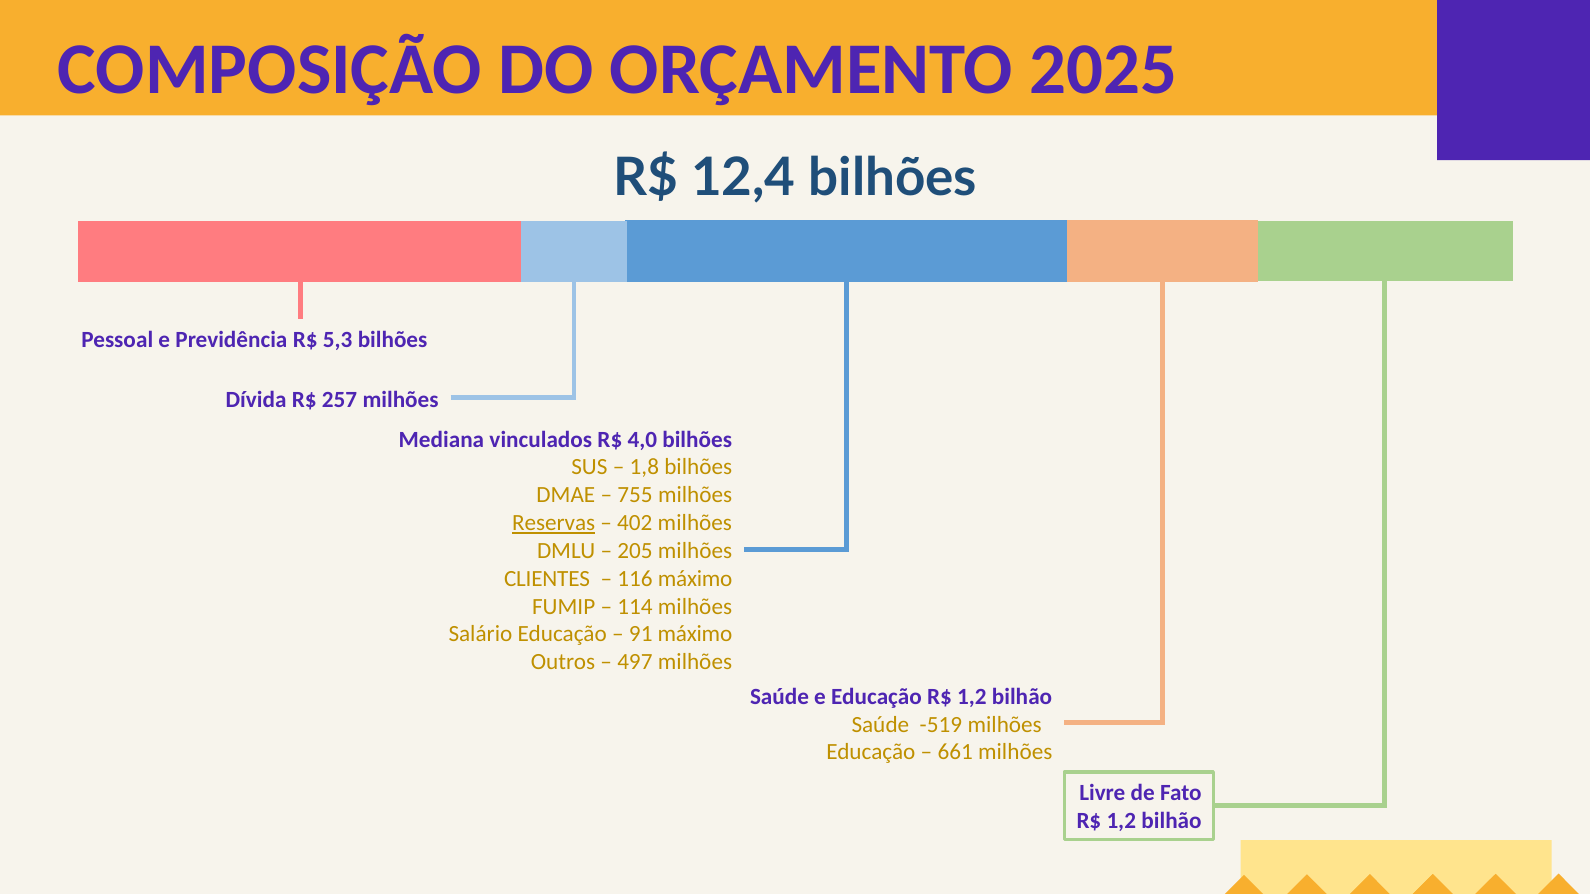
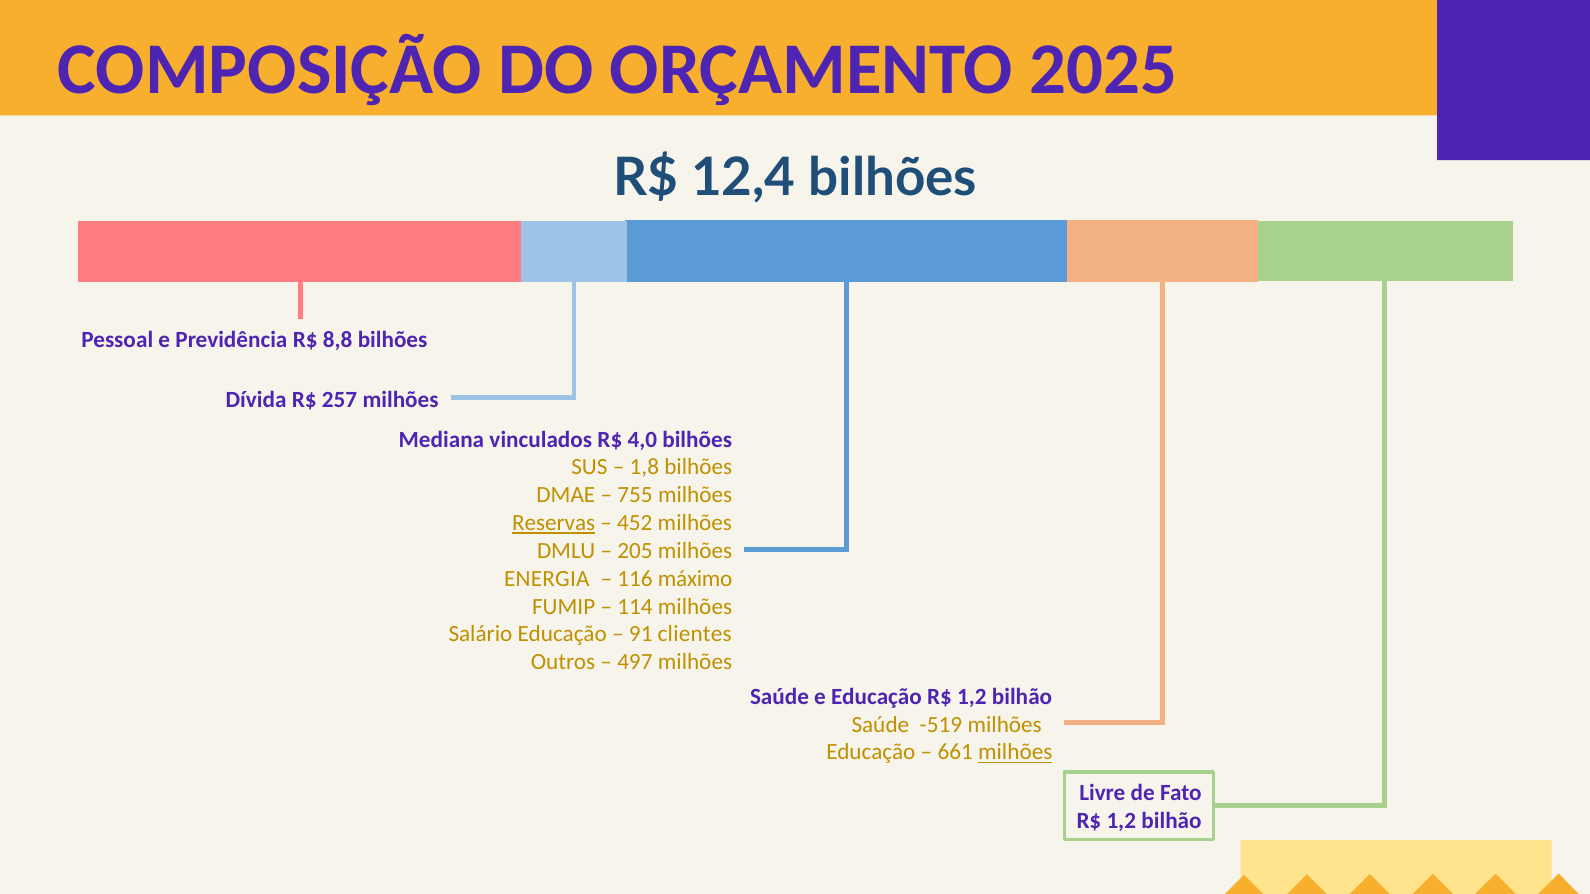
5,3: 5,3 -> 8,8 (338, 340)
402: 402 -> 452 (635, 523)
CLIENTES: CLIENTES -> ENERGIA (547, 579)
91 máximo: máximo -> clientes (695, 635)
milhões underline: none -> present (1015, 753)
